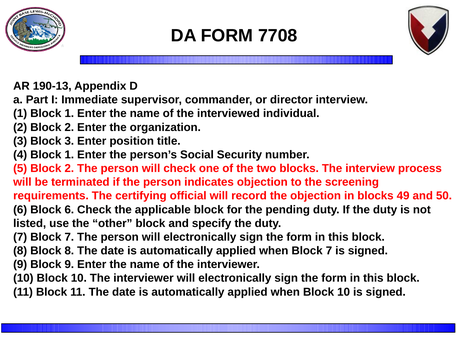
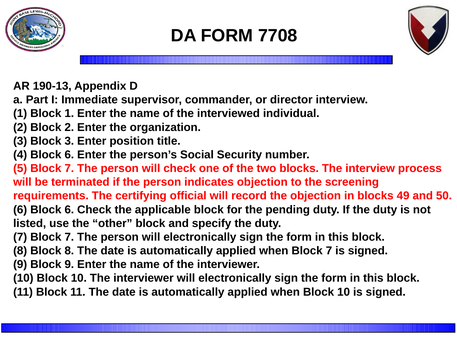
4 Block 1: 1 -> 6 (69, 155)
5 Block 2: 2 -> 7 (69, 168)
